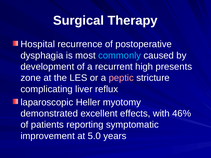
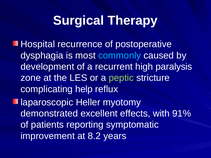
presents: presents -> paralysis (174, 67)
peptic colour: pink -> light green (121, 78)
liver: liver -> help (84, 89)
46%: 46% -> 91% (182, 114)
5.0: 5.0 -> 8.2 (94, 136)
